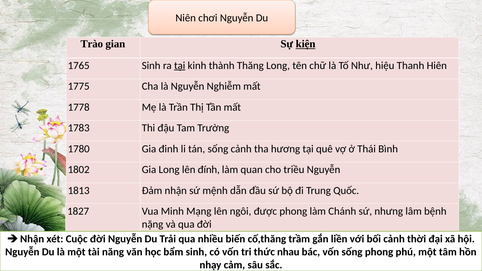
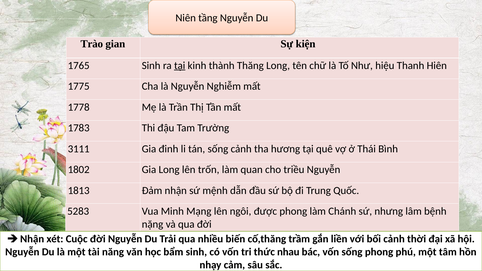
chơi: chơi -> tầng (208, 18)
kiện underline: present -> none (306, 44)
1780: 1780 -> 3111 (79, 149)
đính: đính -> trốn (209, 170)
1827: 1827 -> 5283 (78, 211)
